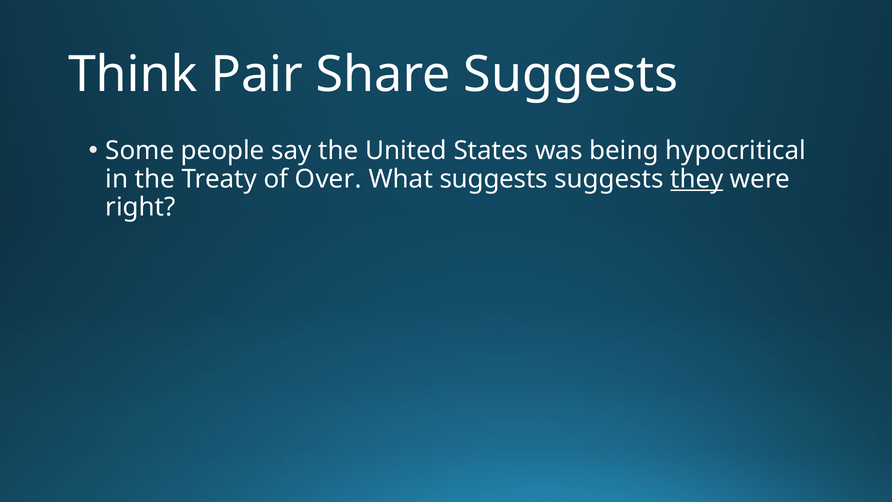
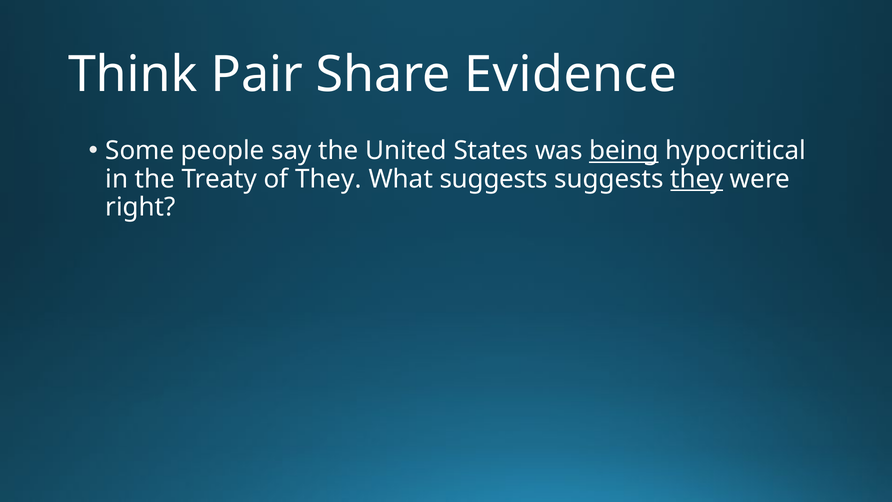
Share Suggests: Suggests -> Evidence (571, 75)
being underline: none -> present (624, 151)
of Over: Over -> They (328, 179)
